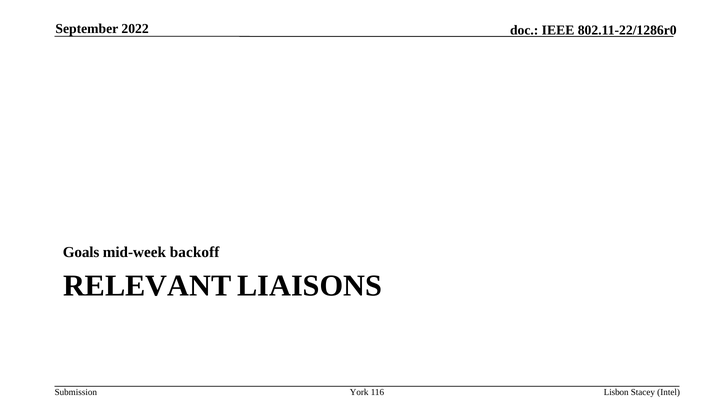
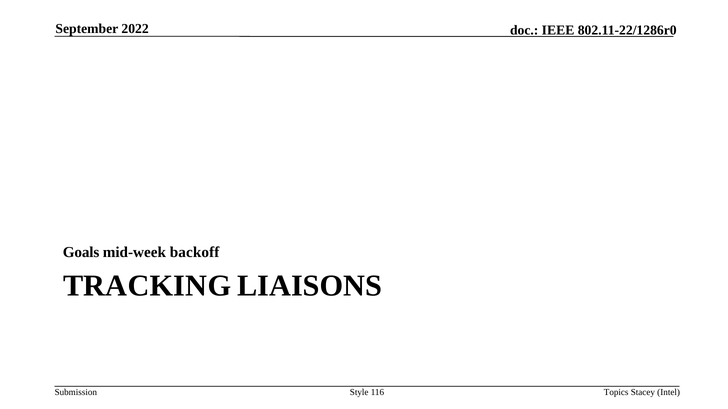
RELEVANT: RELEVANT -> TRACKING (147, 286)
York: York -> Style (359, 393)
Lisbon: Lisbon -> Topics (616, 393)
